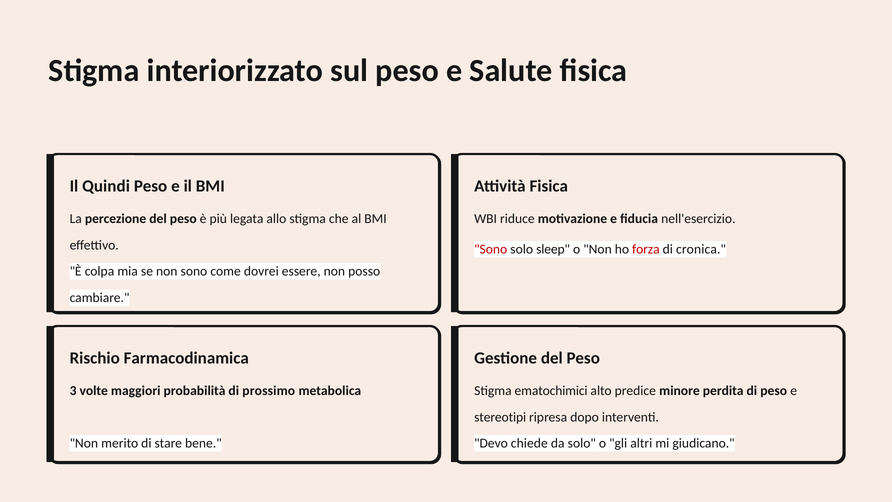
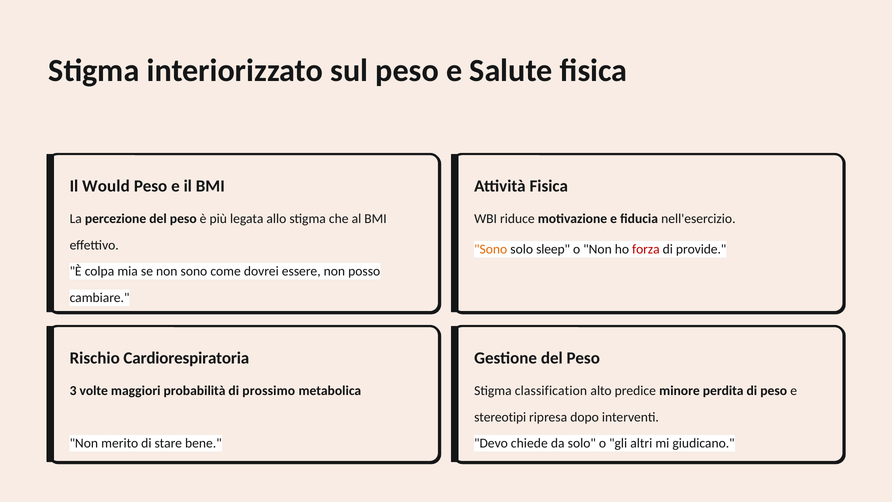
Quindi: Quindi -> Would (106, 186)
Sono colour: red -> orange (491, 249)
cronica: cronica -> provide (701, 249)
Farmacodinamica: Farmacodinamica -> Cardiorespiratoria (186, 358)
ematochimici: ematochimici -> classification (551, 391)
